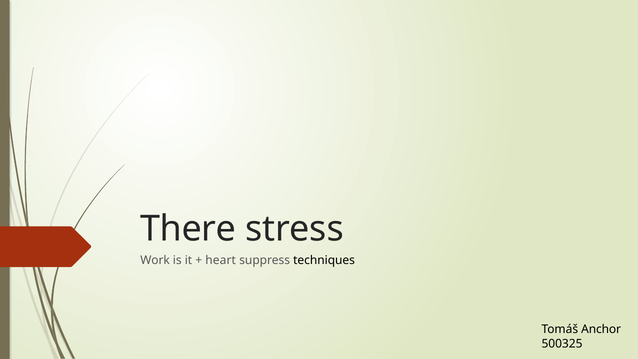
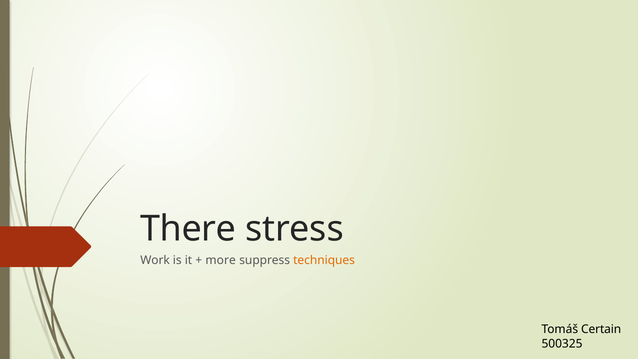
heart: heart -> more (221, 260)
techniques colour: black -> orange (324, 260)
Anchor: Anchor -> Certain (601, 329)
